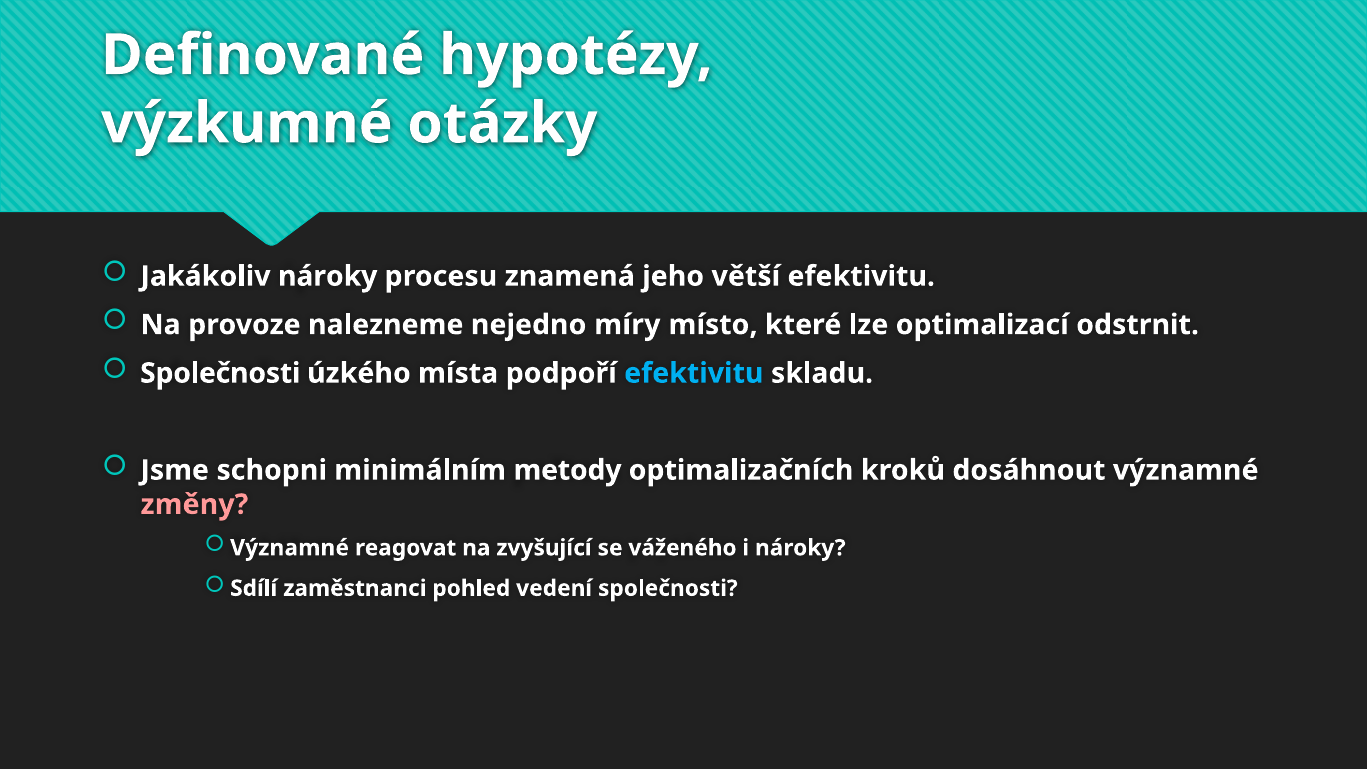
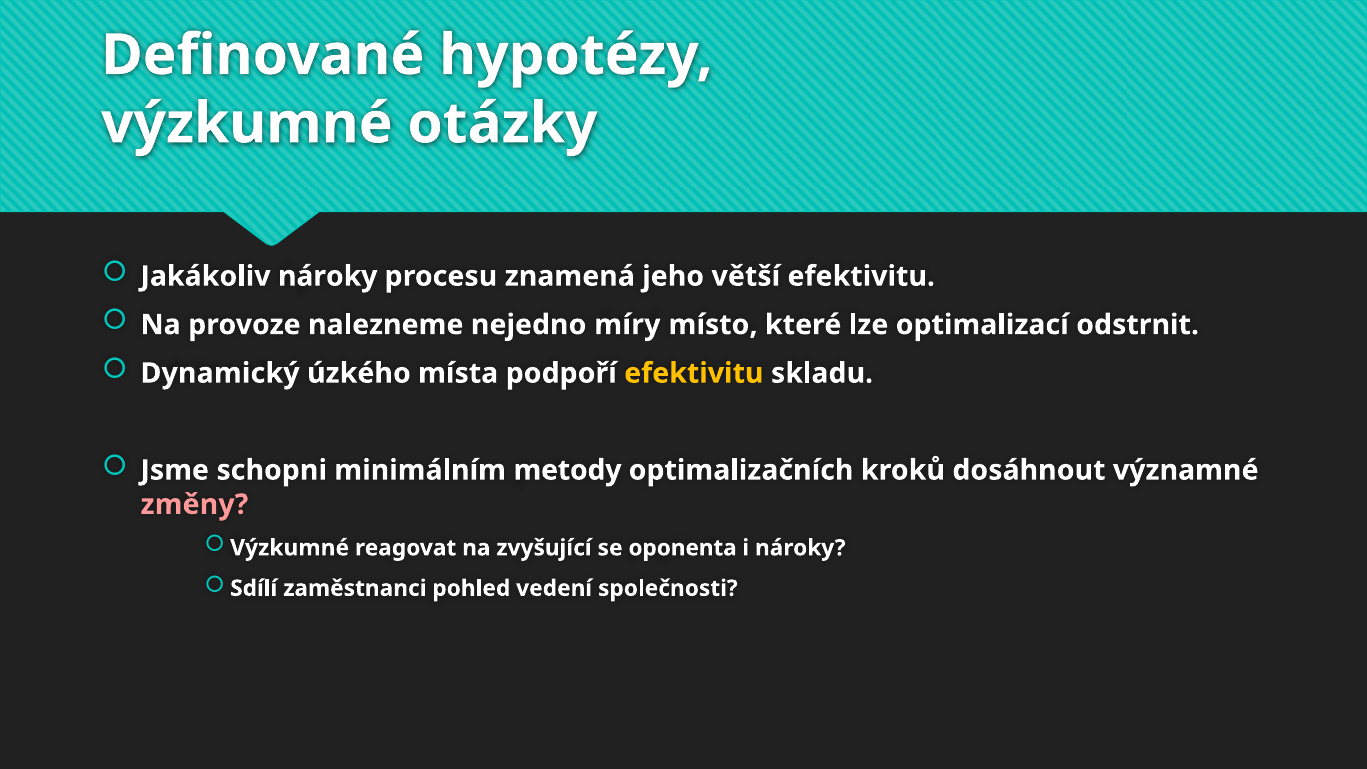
Společnosti: Společnosti -> Dynamický (220, 373)
efektivitu colour: light blue -> yellow (694, 373)
Významné: Významné -> Výzkumné (290, 548)
váženého: váženého -> oponenta (683, 548)
